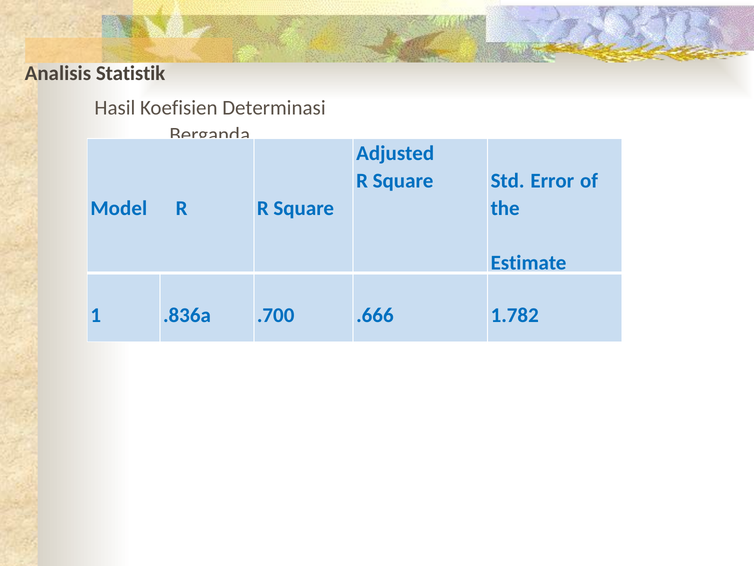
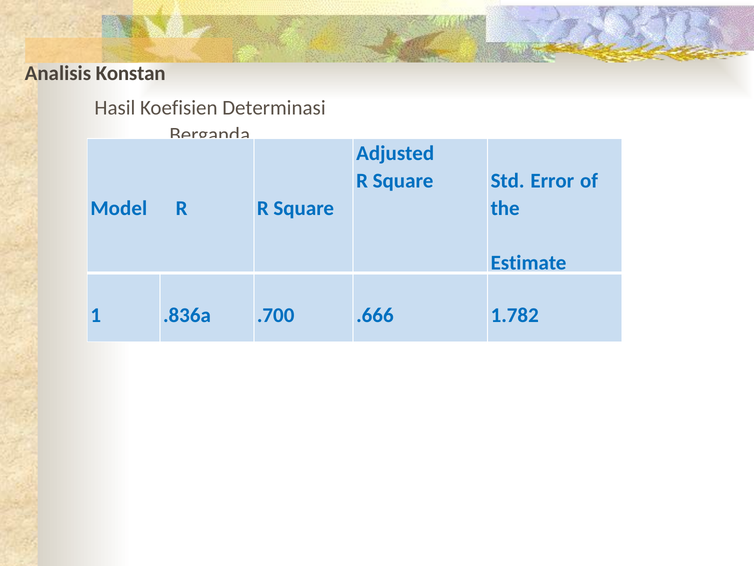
Statistik: Statistik -> Konstan (131, 73)
